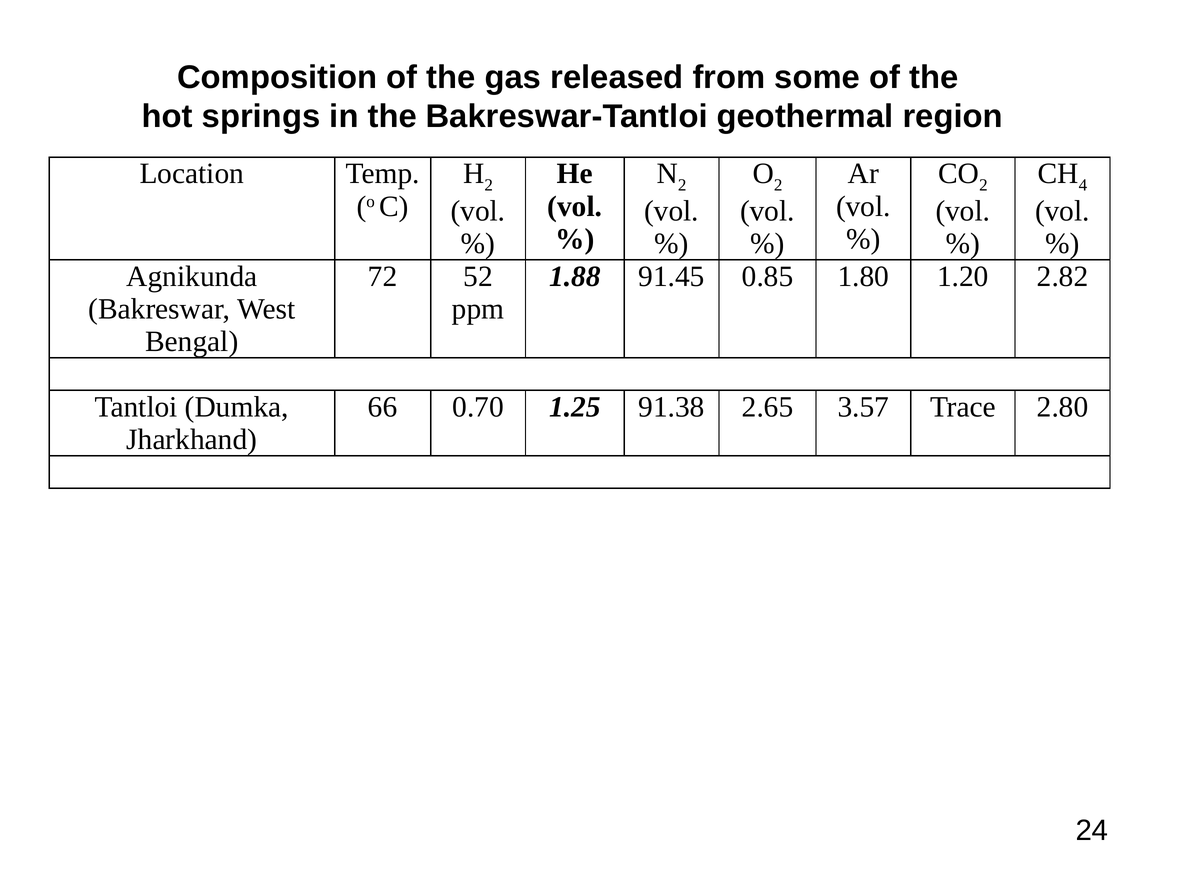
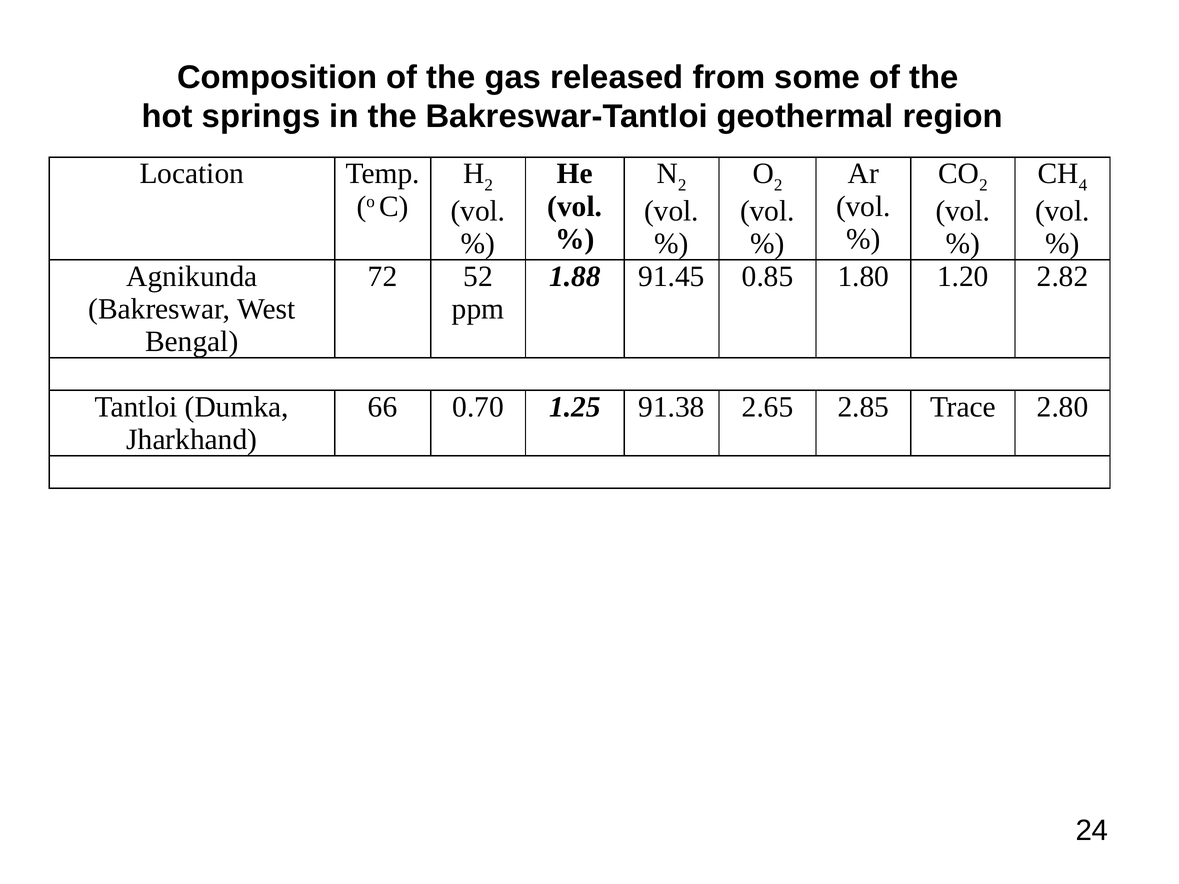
3.57: 3.57 -> 2.85 (863, 407)
